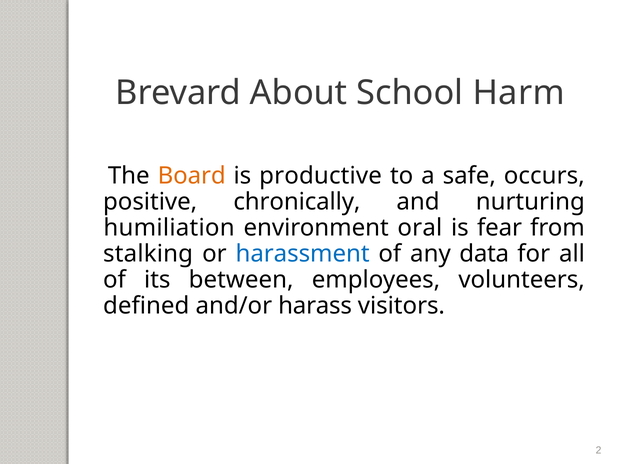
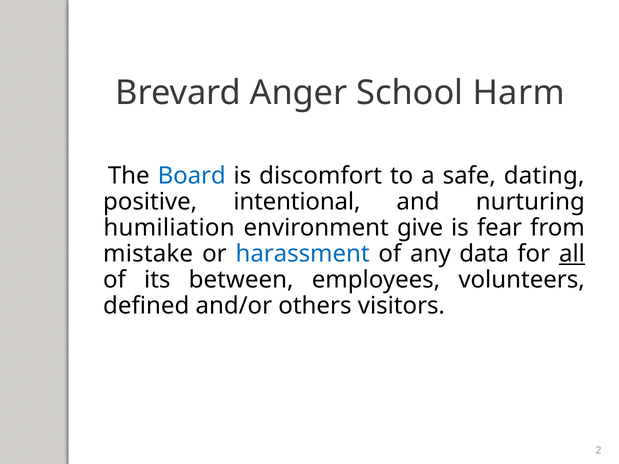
About: About -> Anger (299, 93)
Board colour: orange -> blue (192, 176)
productive: productive -> discomfort (321, 176)
occurs: occurs -> dating (544, 176)
chronically: chronically -> intentional (297, 202)
oral: oral -> give (420, 228)
stalking: stalking -> mistake (148, 254)
all underline: none -> present (572, 254)
harass: harass -> others (315, 306)
